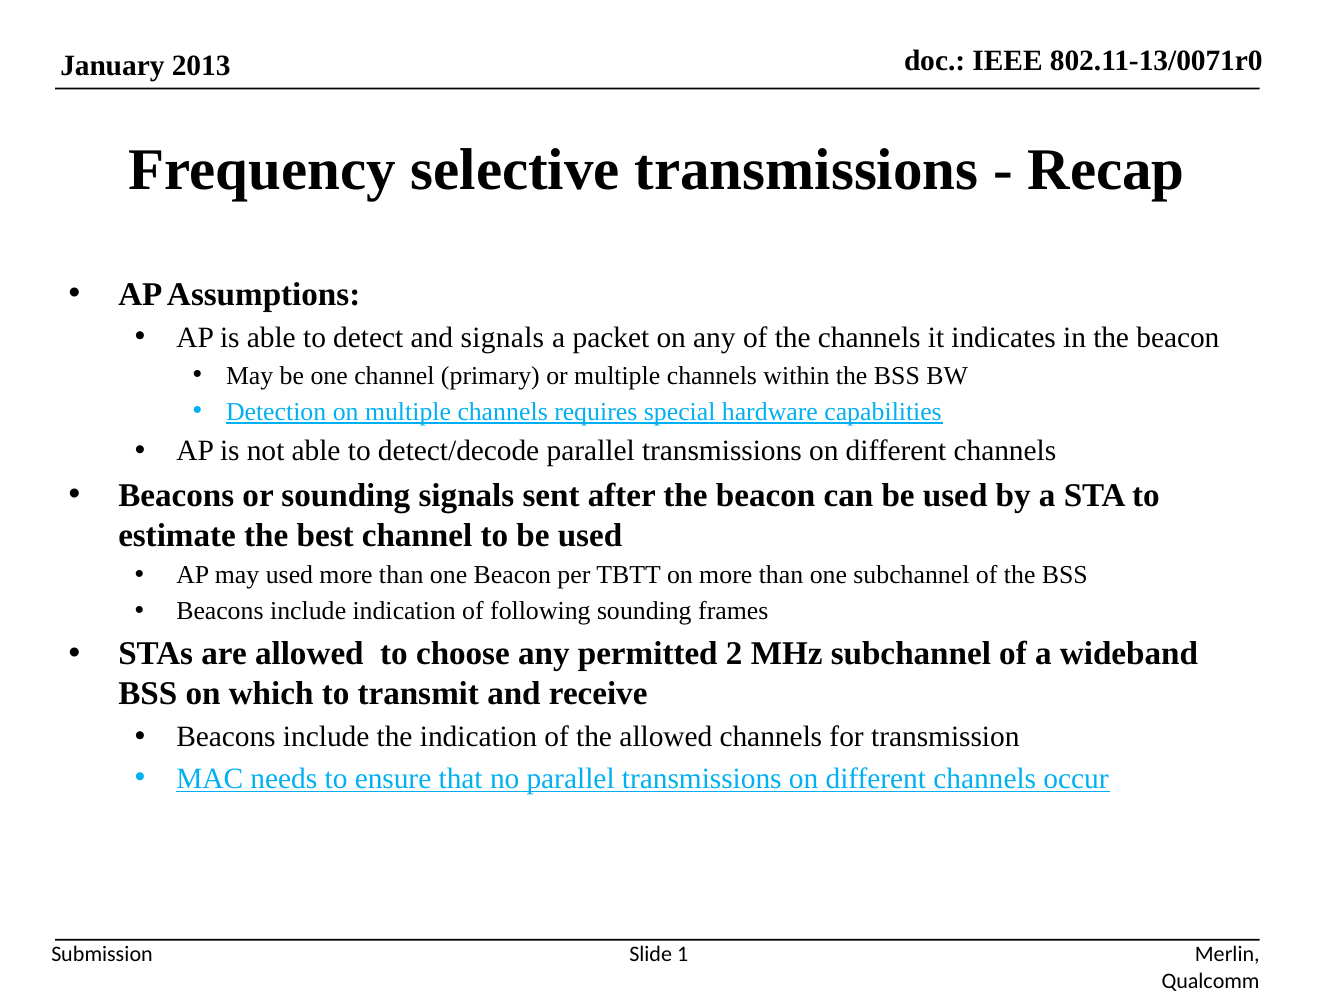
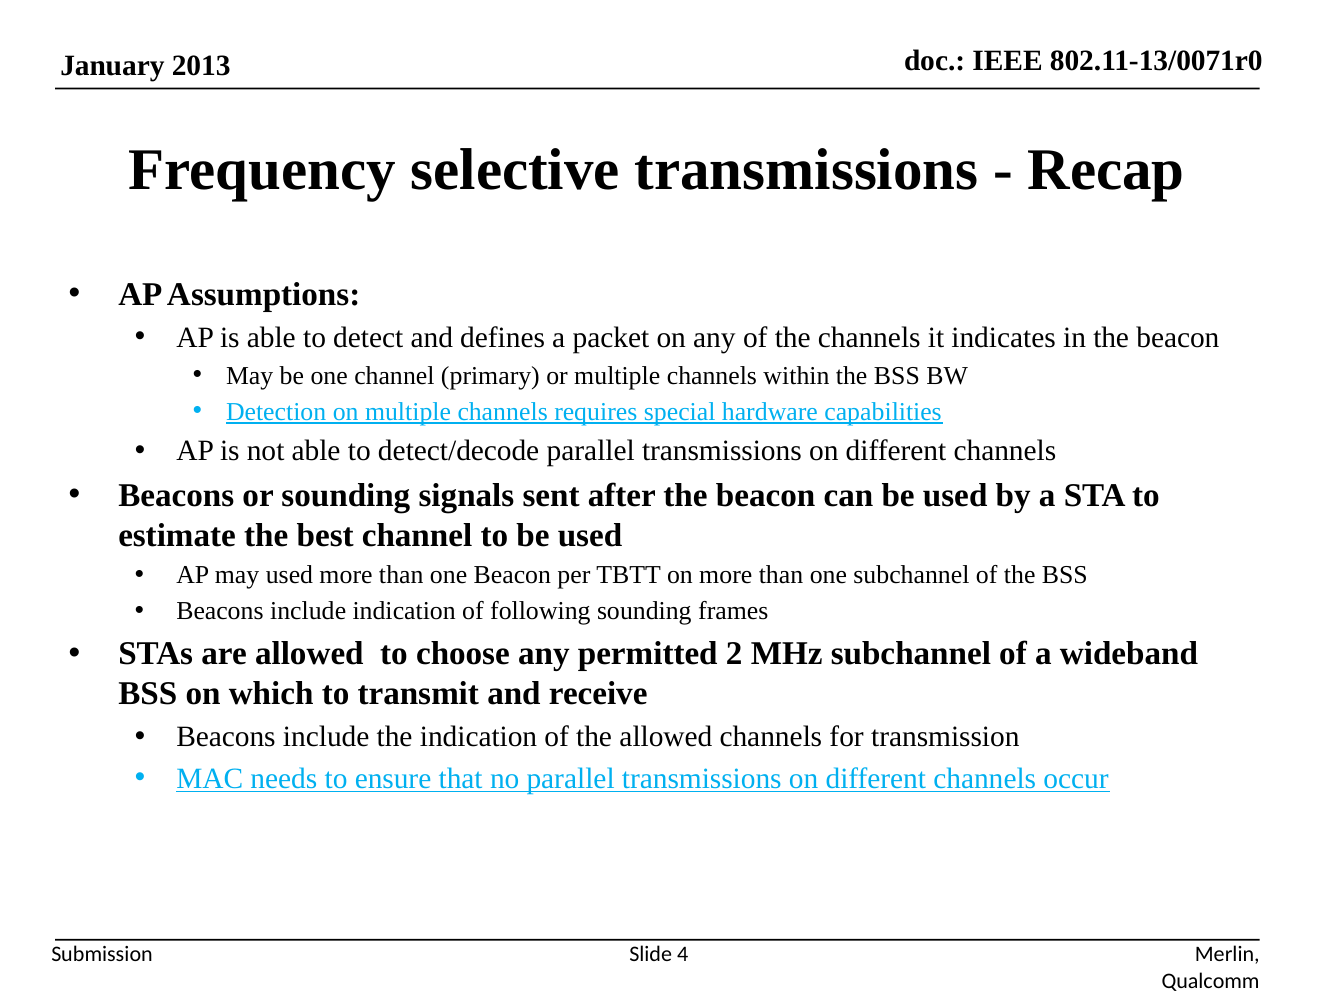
and signals: signals -> defines (503, 337)
1: 1 -> 4 (683, 954)
